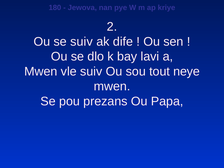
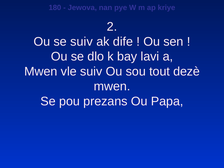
neye: neye -> dezè (187, 71)
